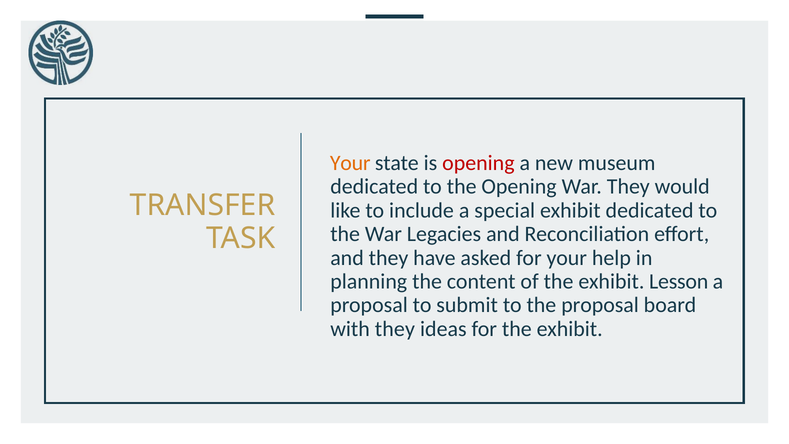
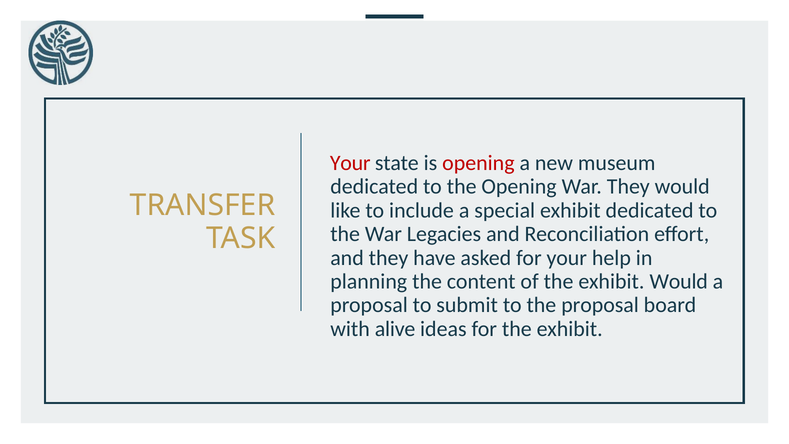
Your colour: orange -> red (350, 163)
exhibit Lesson: Lesson -> Would (679, 281)
with they: they -> alive (395, 329)
